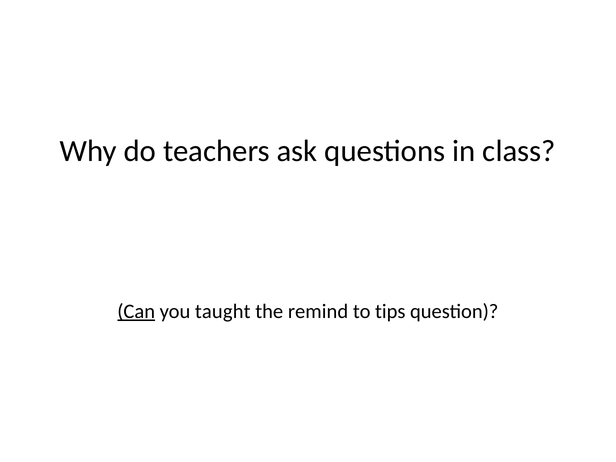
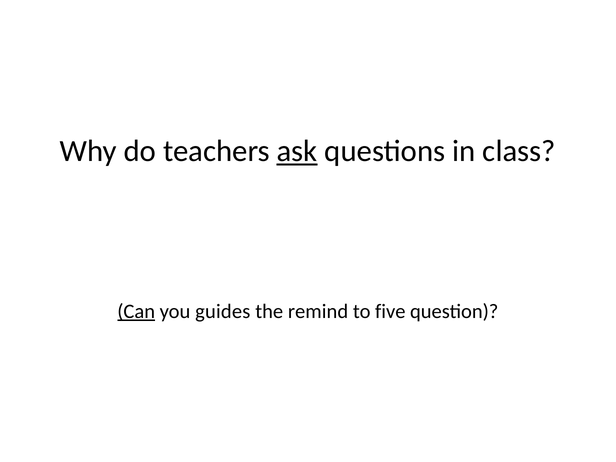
ask underline: none -> present (297, 151)
taught: taught -> guides (223, 311)
tips: tips -> five (390, 311)
